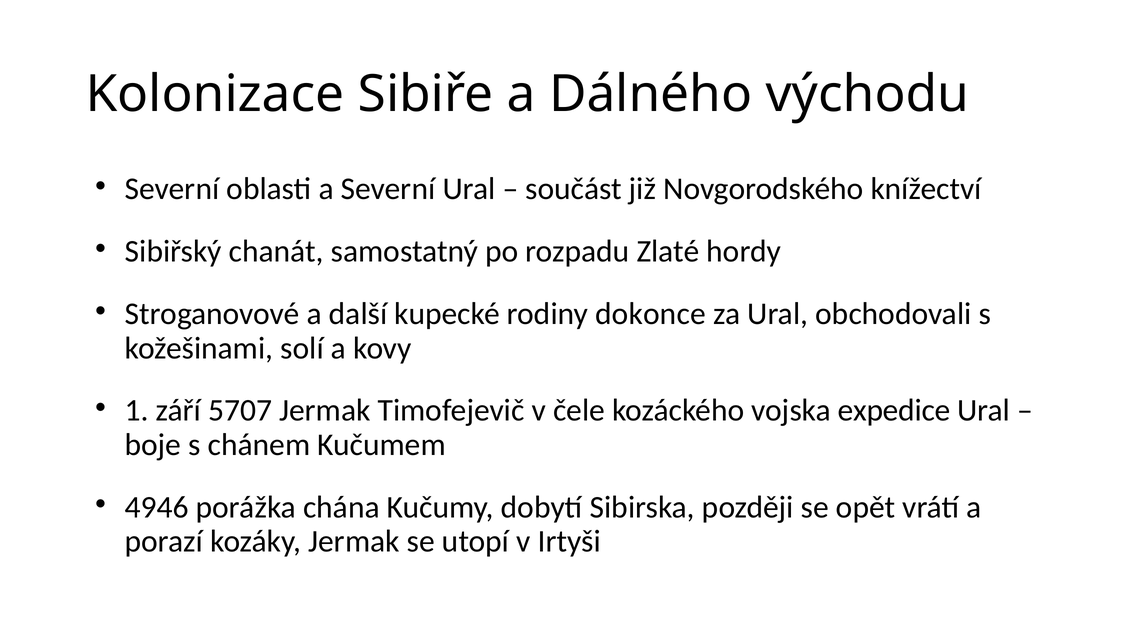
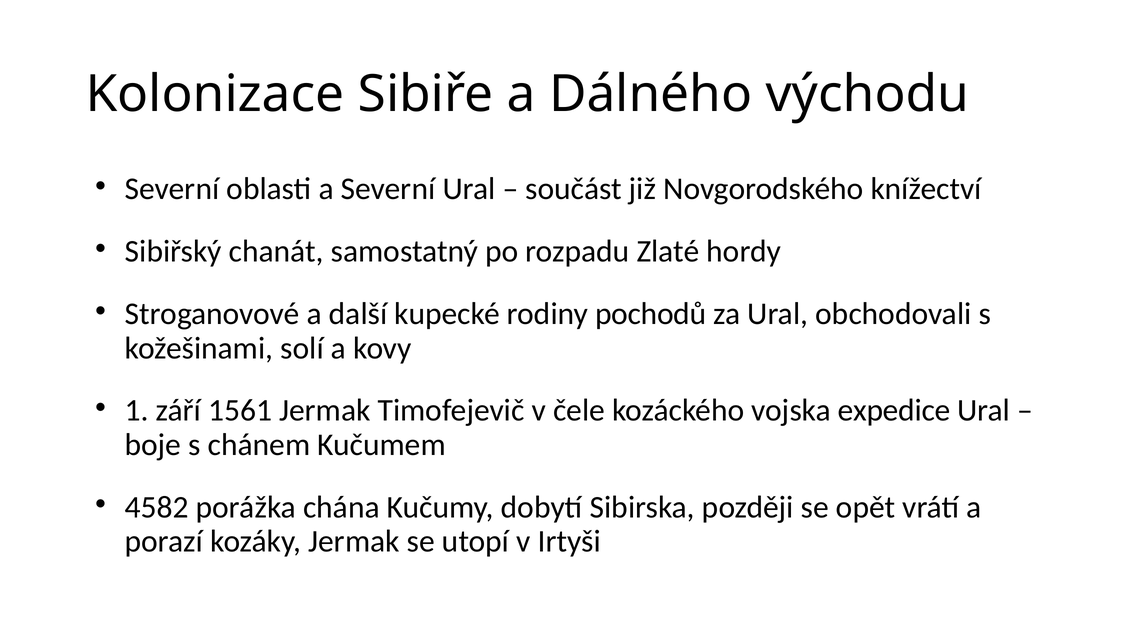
dokonce: dokonce -> pochodů (651, 314)
5707: 5707 -> 1561 (240, 411)
4946: 4946 -> 4582 (157, 507)
